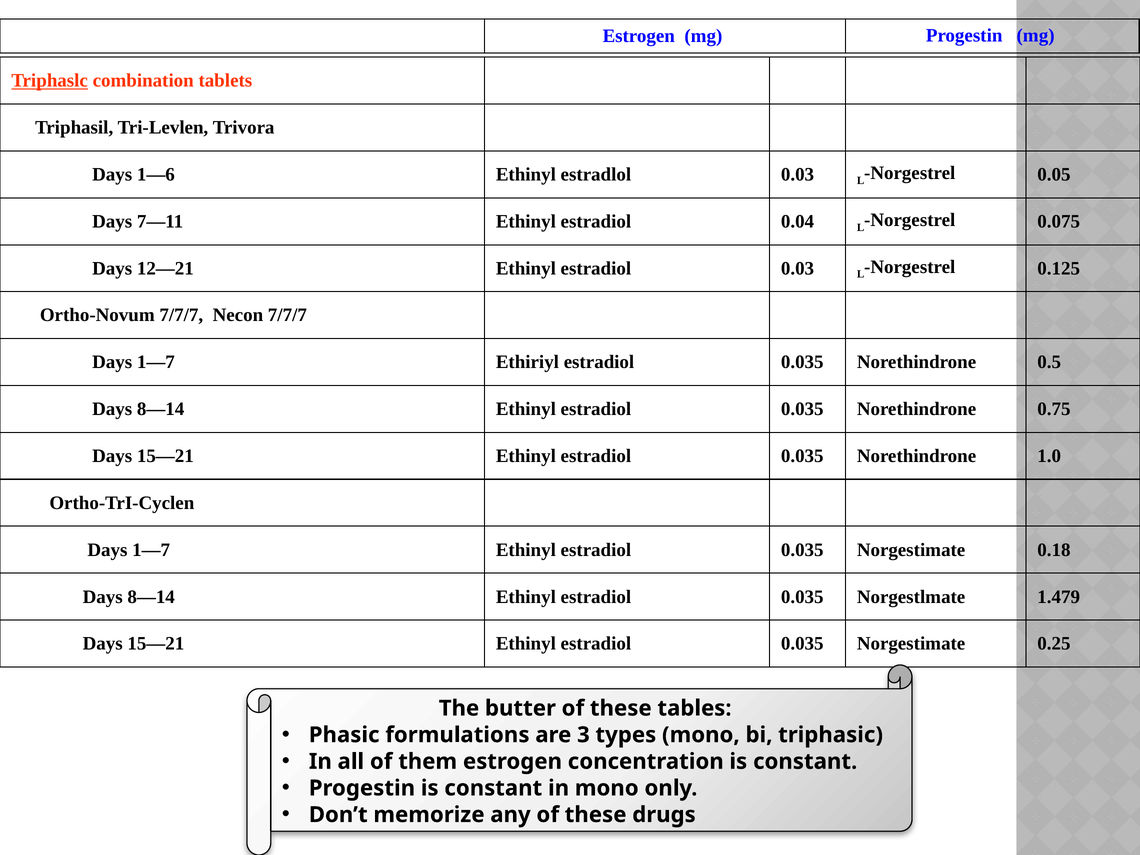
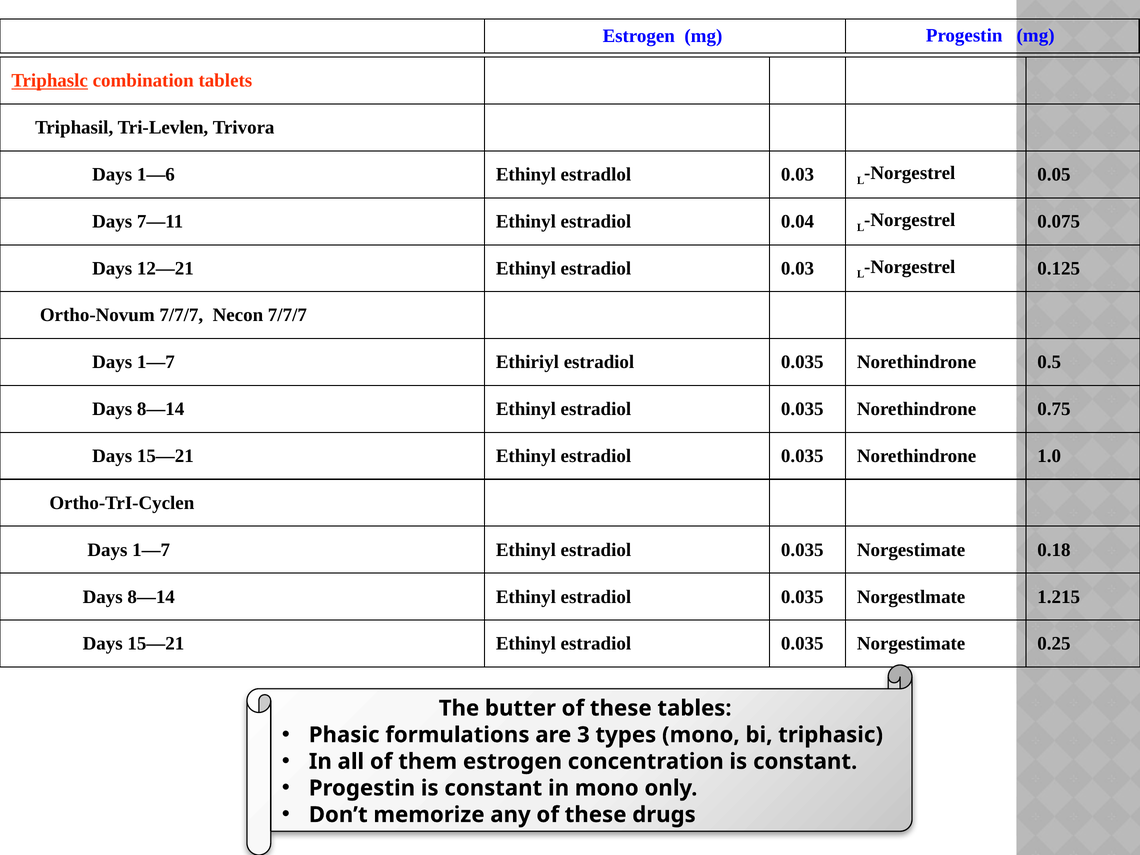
1.479: 1.479 -> 1.215 (1059, 597)
